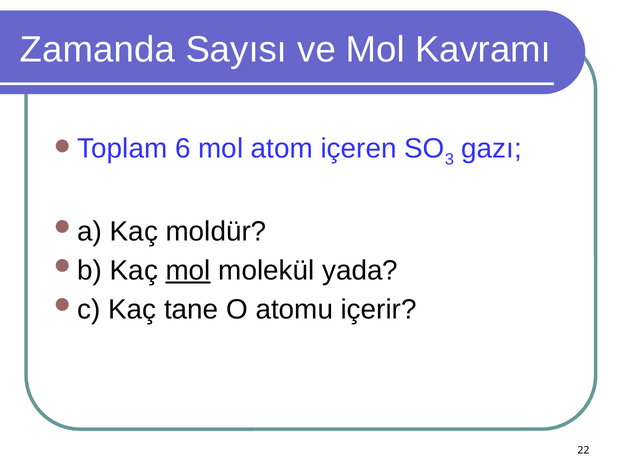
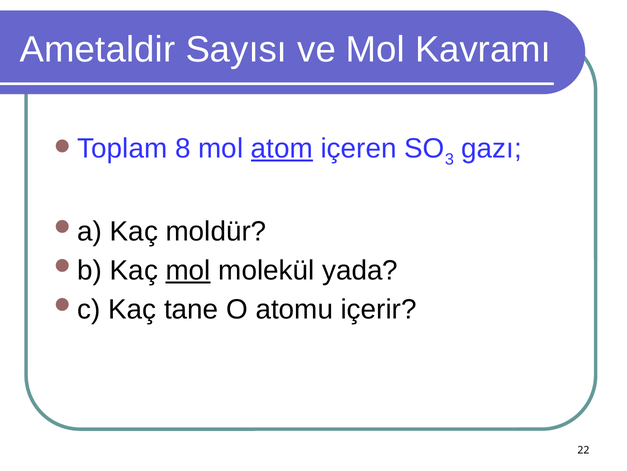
Zamanda: Zamanda -> Ametaldir (97, 50)
6: 6 -> 8 (183, 148)
atom underline: none -> present (282, 148)
